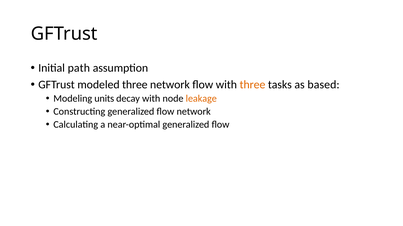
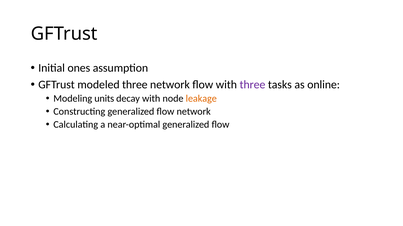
path: path -> ones (79, 68)
three colour: orange -> purple (253, 85)
based: based -> online (324, 85)
